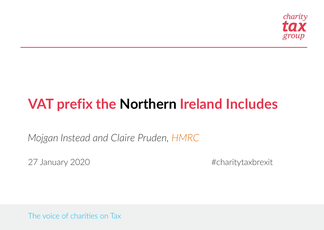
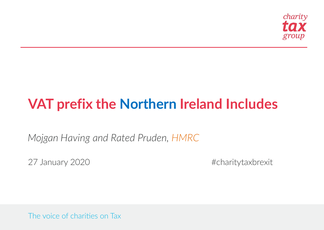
Northern colour: black -> blue (148, 104)
Instead: Instead -> Having (75, 138)
Claire: Claire -> Rated (123, 138)
